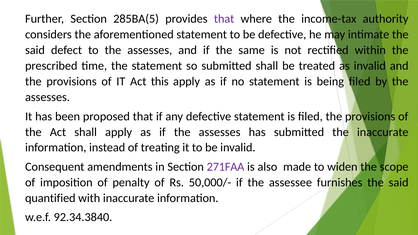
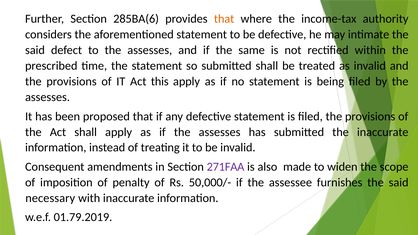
285BA(5: 285BA(5 -> 285BA(6 (136, 19)
that colour: purple -> orange (224, 19)
quantified: quantified -> necessary (50, 198)
92.34.3840: 92.34.3840 -> 01.79.2019 (83, 217)
